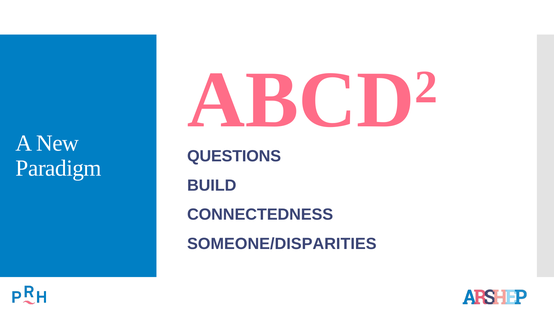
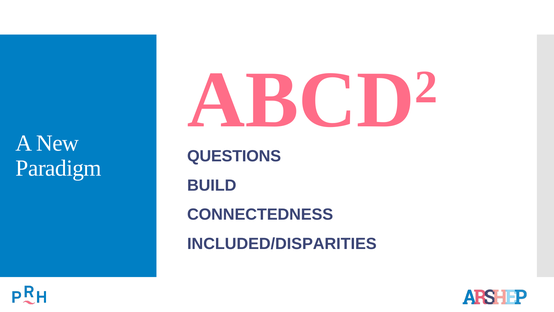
SOMEONE/DISPARITIES: SOMEONE/DISPARITIES -> INCLUDED/DISPARITIES (282, 243)
